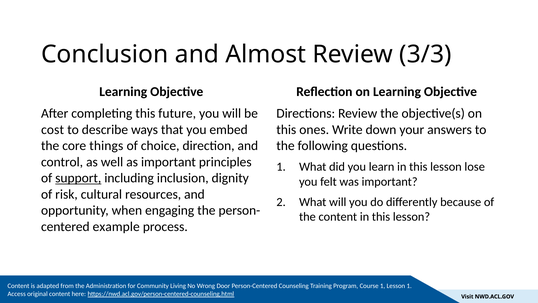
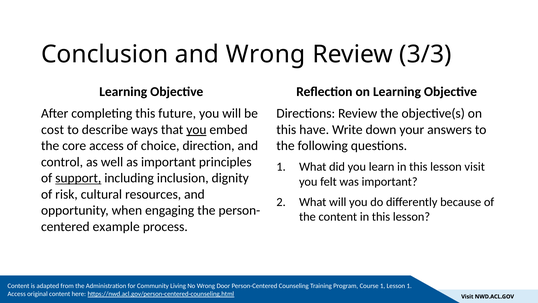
and Almost: Almost -> Wrong (266, 54)
you underline: none -> present (196, 129)
ones: ones -> have (314, 129)
core things: things -> access (106, 146)
lesson lose: lose -> visit (475, 167)
